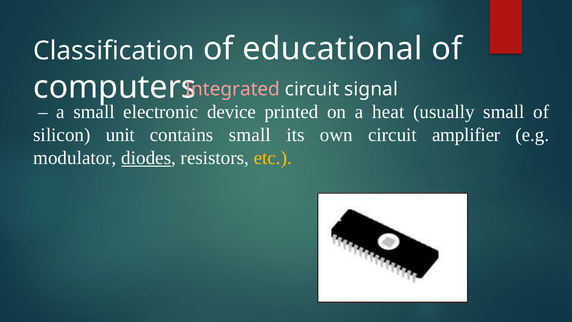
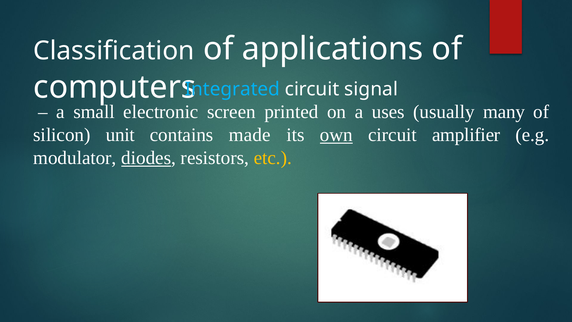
educational: educational -> applications (333, 49)
Integrated colour: pink -> light blue (232, 89)
device: device -> screen (231, 112)
heat: heat -> uses (388, 112)
usually small: small -> many (504, 112)
contains small: small -> made (250, 135)
own underline: none -> present (336, 135)
